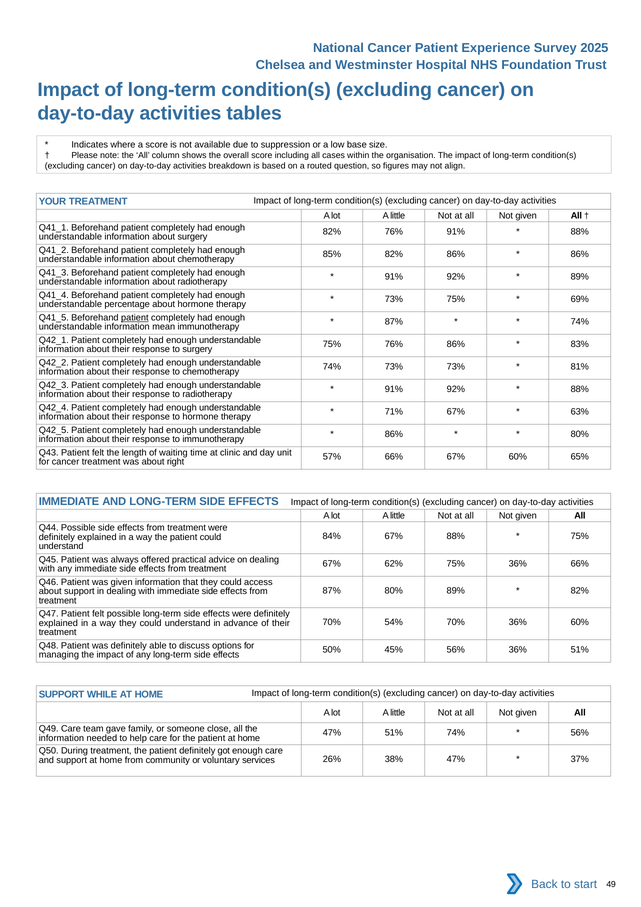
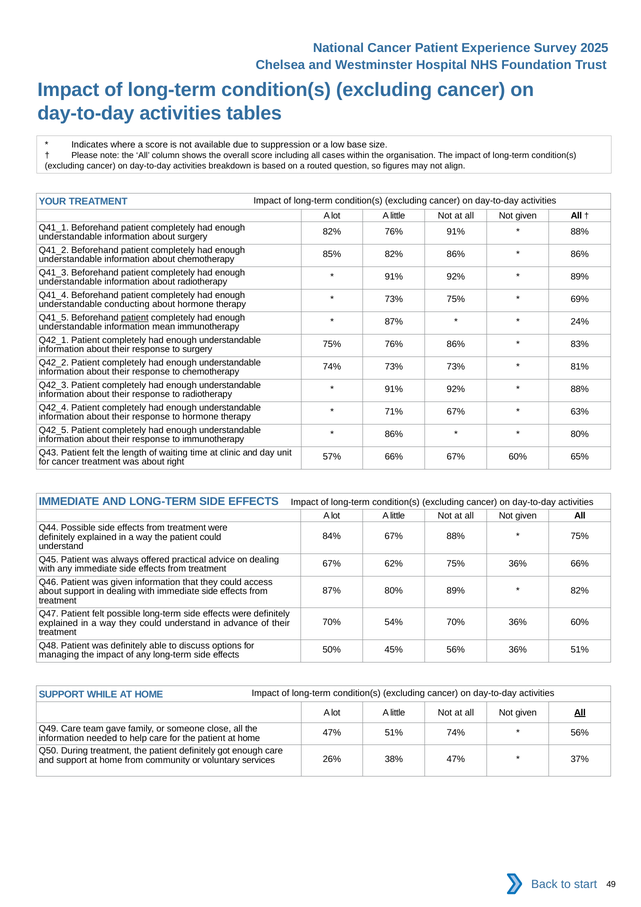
percentage: percentage -> conducting (127, 304)
74%: 74% -> 24% (580, 322)
All underline: none -> present (580, 713)
